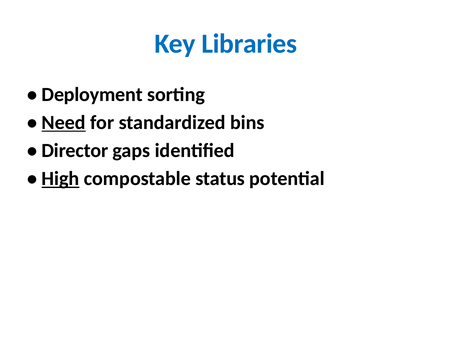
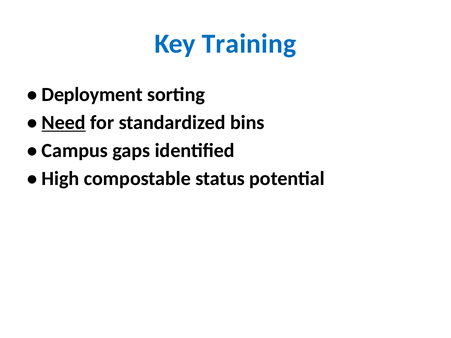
Libraries: Libraries -> Training (249, 44)
Director: Director -> Campus (75, 151)
High underline: present -> none (60, 179)
